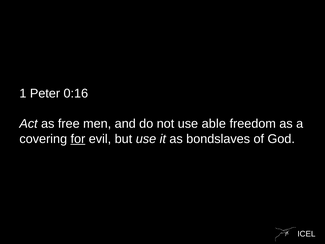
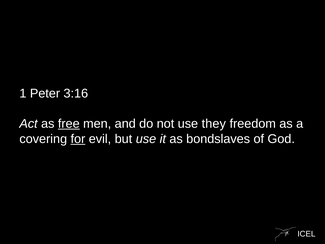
0:16: 0:16 -> 3:16 (76, 93)
free underline: none -> present (69, 124)
able: able -> they (214, 124)
